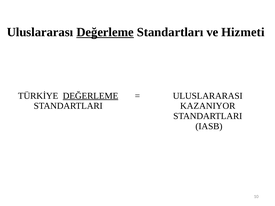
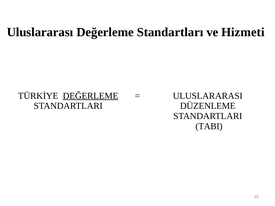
Değerleme underline: present -> none (105, 32)
KAZANIYOR: KAZANIYOR -> DÜZENLEME (208, 106)
IASB: IASB -> TABI (209, 126)
